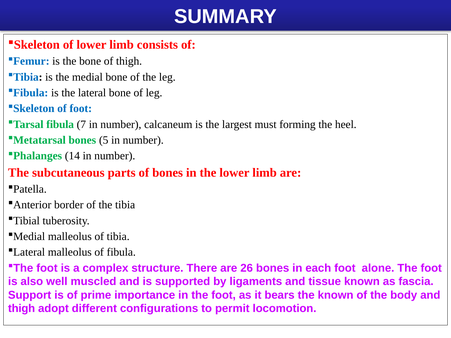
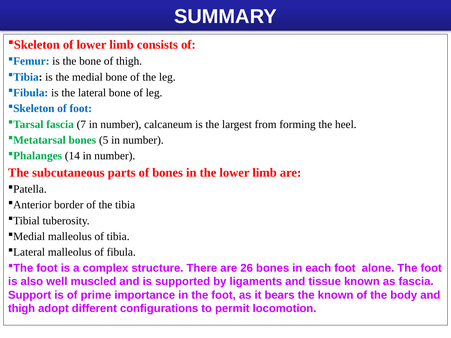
fibula: fibula -> fascia (60, 124)
must: must -> from (266, 124)
